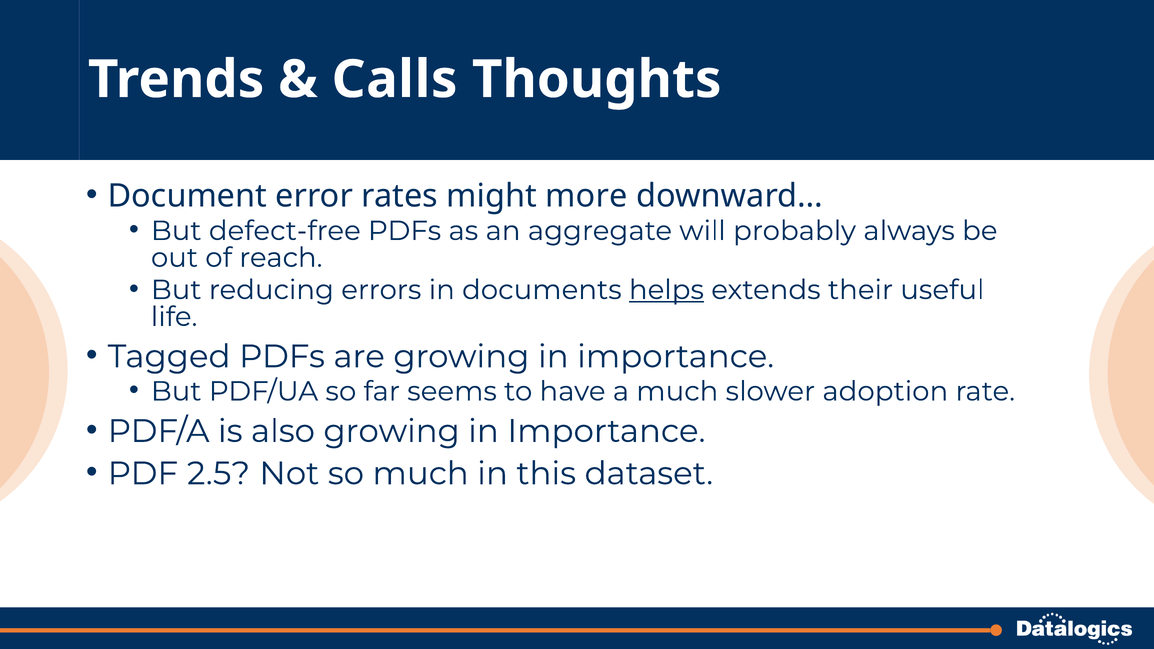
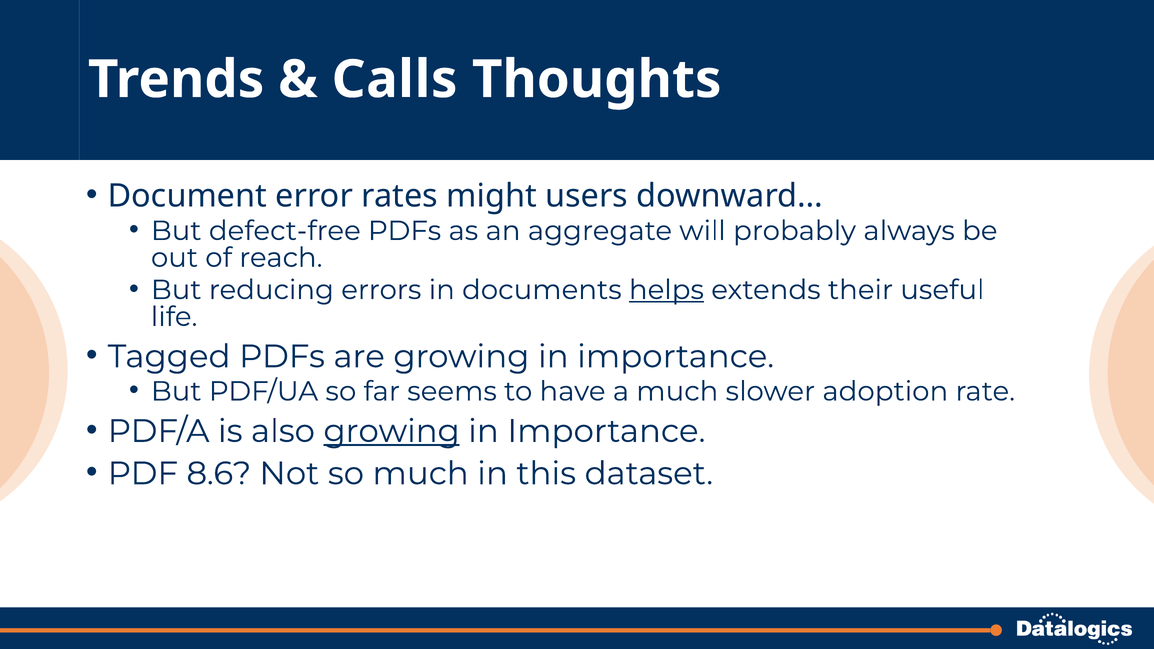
more: more -> users (587, 196)
growing underline: none -> present (392, 431)
2.5: 2.5 -> 8.6 (219, 474)
